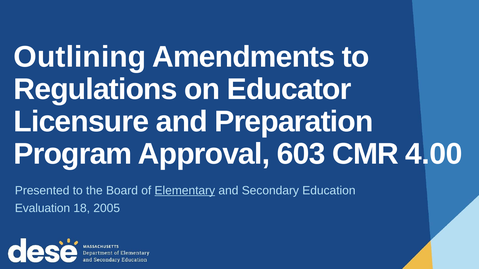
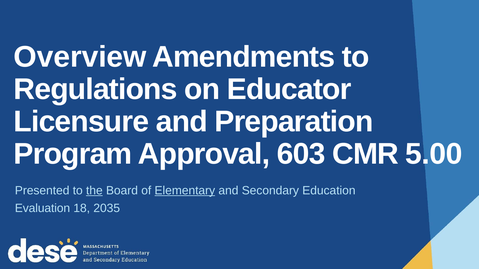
Outlining: Outlining -> Overview (80, 57)
4.00: 4.00 -> 5.00 (434, 154)
the underline: none -> present (94, 191)
2005: 2005 -> 2035 (107, 209)
